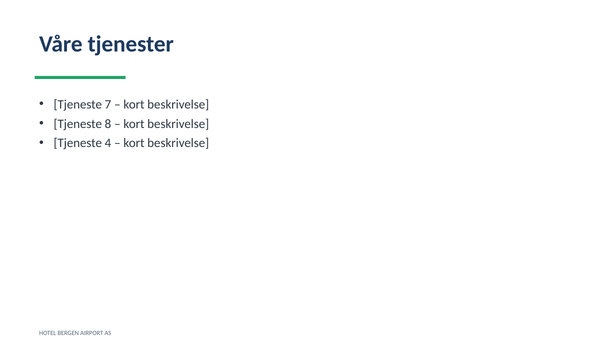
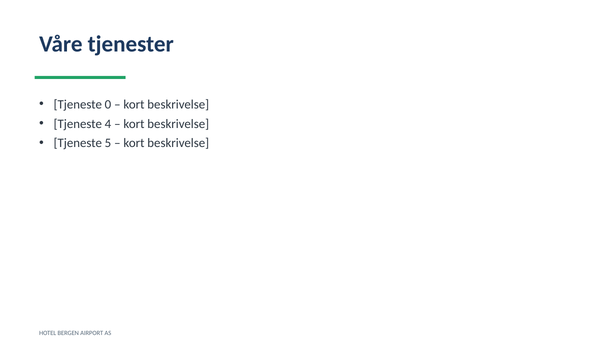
7: 7 -> 0 (108, 104)
8: 8 -> 4 (108, 124)
4: 4 -> 5 (108, 143)
